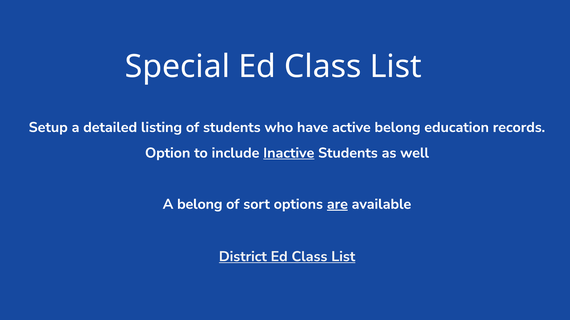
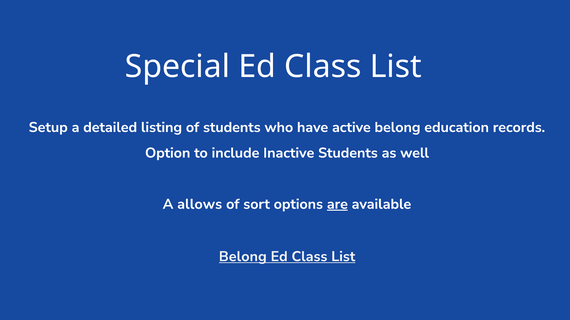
Inactive underline: present -> none (289, 153)
A belong: belong -> allows (200, 204)
District: District -> Belong (243, 257)
